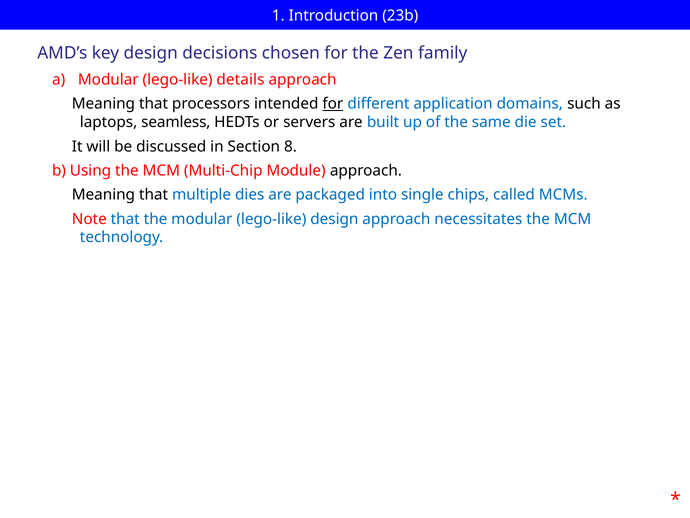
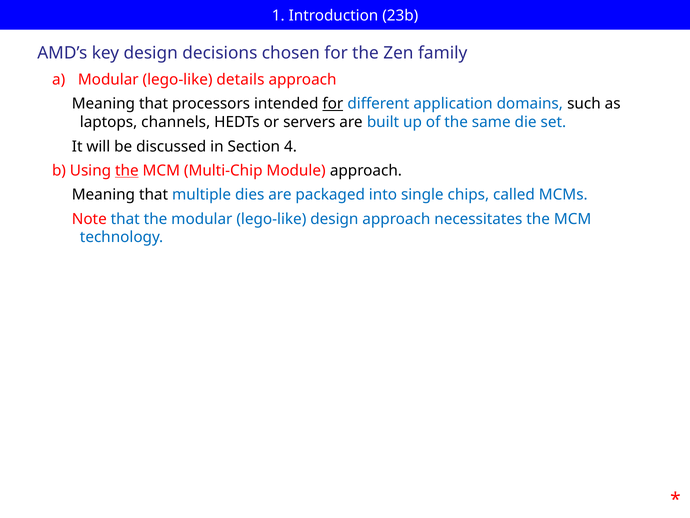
seamless: seamless -> channels (176, 122)
8: 8 -> 4 (290, 146)
the underline: none -> present (127, 171)
